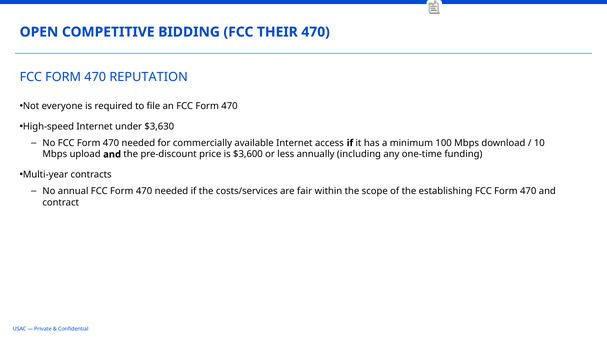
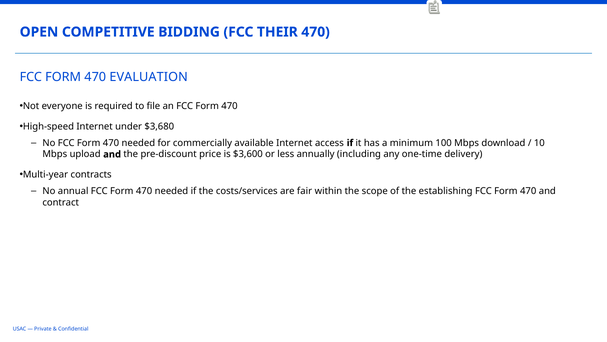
REPUTATION: REPUTATION -> EVALUATION (149, 77)
$3,630: $3,630 -> $3,680 (159, 126)
funding: funding -> delivery (463, 154)
